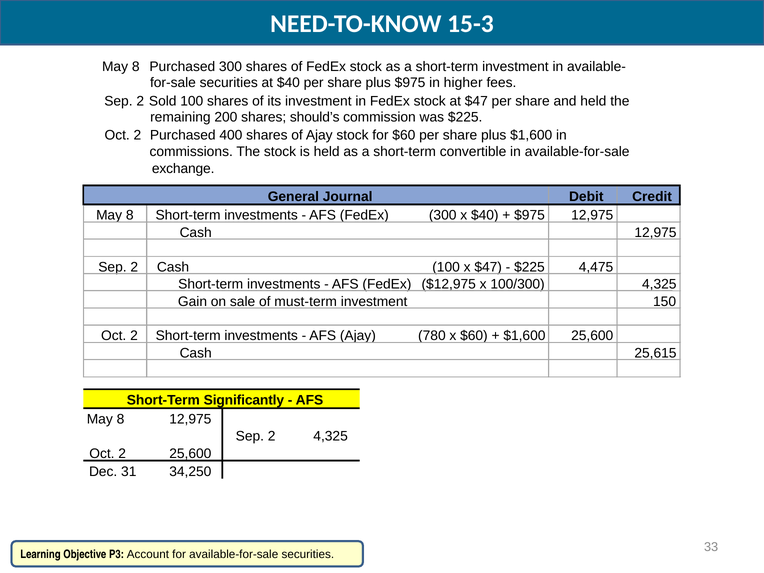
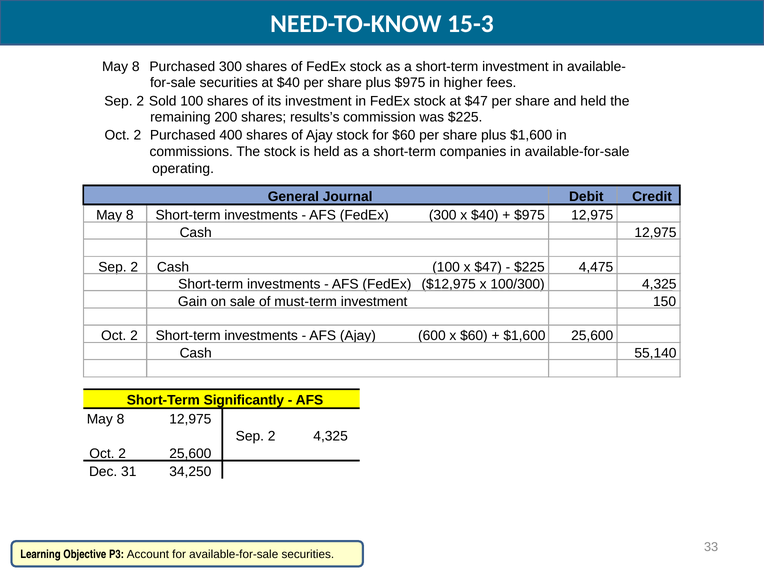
should’s: should’s -> results’s (315, 117)
convertible: convertible -> companies (473, 152)
exchange: exchange -> operating (183, 169)
780: 780 -> 600 (432, 336)
25,615: 25,615 -> 55,140 (655, 353)
